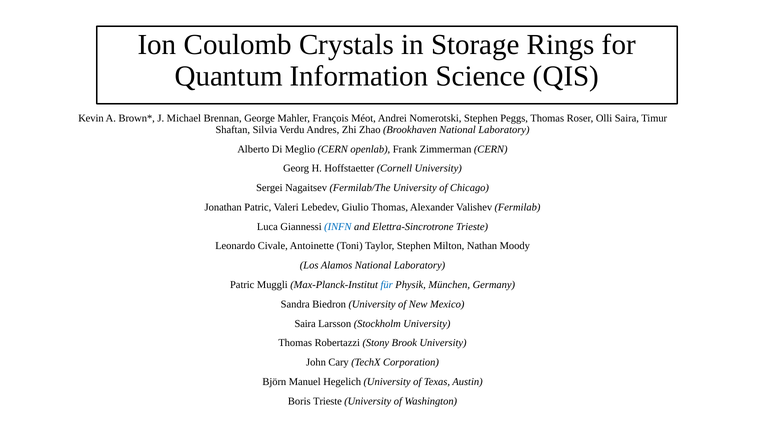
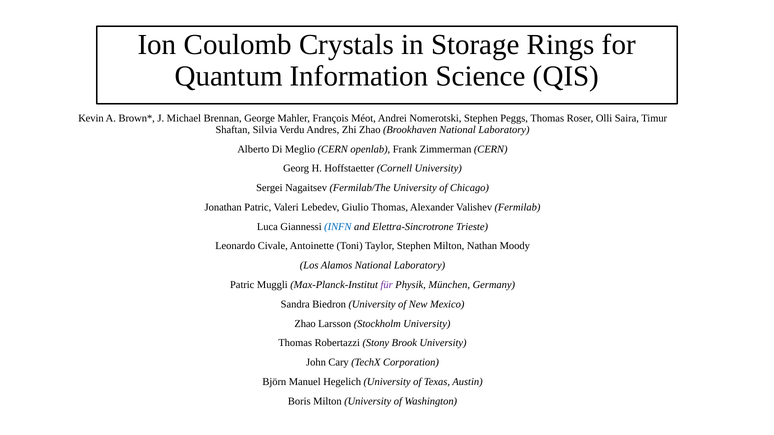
für colour: blue -> purple (387, 285)
Saira: Saira -> Zhao (305, 324)
Boris Trieste: Trieste -> Milton (327, 401)
